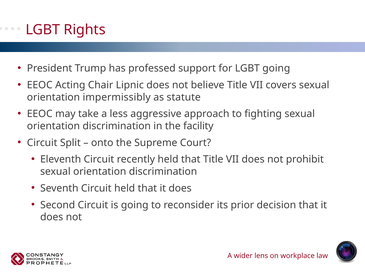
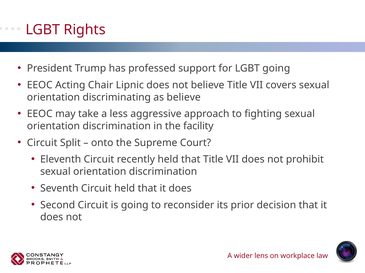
impermissibly: impermissibly -> discriminating (117, 97)
as statute: statute -> believe (184, 97)
